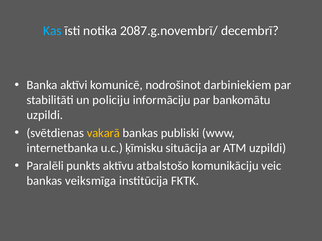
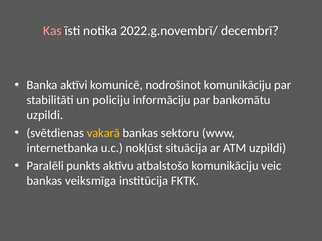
Kas colour: light blue -> pink (52, 31)
2087.g.novembrī/: 2087.g.novembrī/ -> 2022.g.novembrī/ (169, 31)
nodrošinot darbiniekiem: darbiniekiem -> komunikāciju (238, 85)
publiski: publiski -> sektoru (180, 133)
ķīmisku: ķīmisku -> nokļūst (144, 148)
